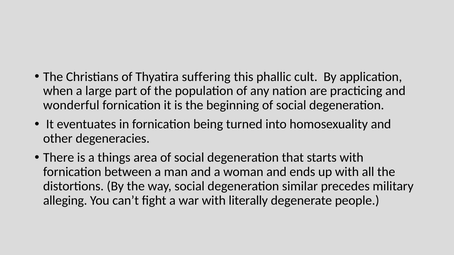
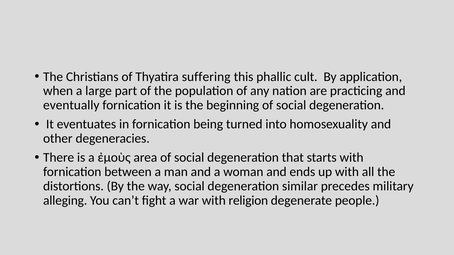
wonderful: wonderful -> eventually (71, 105)
things: things -> ἐµοὺς (114, 158)
literally: literally -> religion (248, 201)
